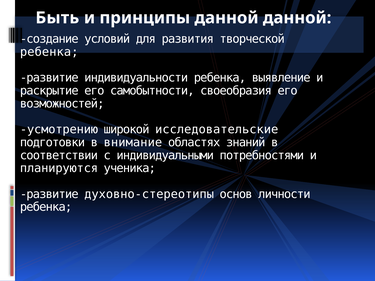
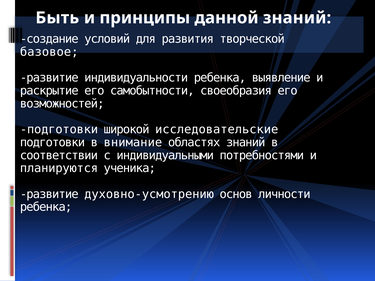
данной данной: данной -> знаний (297, 18)
ребенка: ребенка -> базовое (49, 52)
усмотрению: усмотрению -> подготовки (59, 130)
духовно-стереотипы: духовно-стереотипы -> духовно-усмотрению (149, 194)
